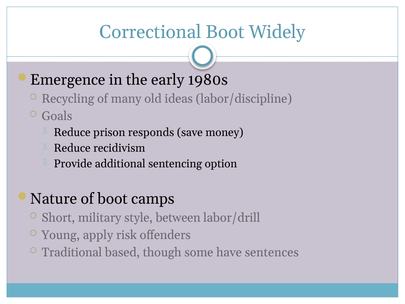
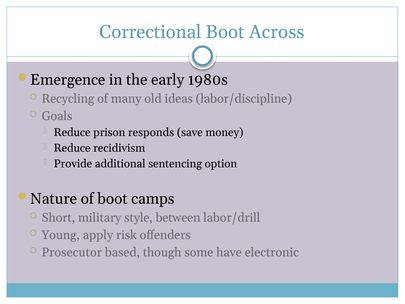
Widely: Widely -> Across (277, 32)
Traditional: Traditional -> Prosecutor (72, 252)
sentences: sentences -> electronic (272, 252)
